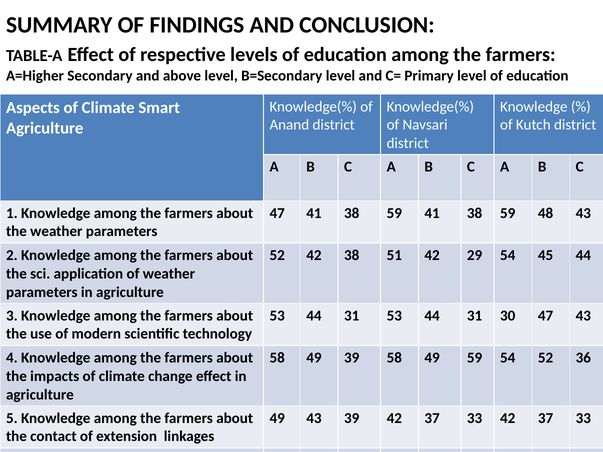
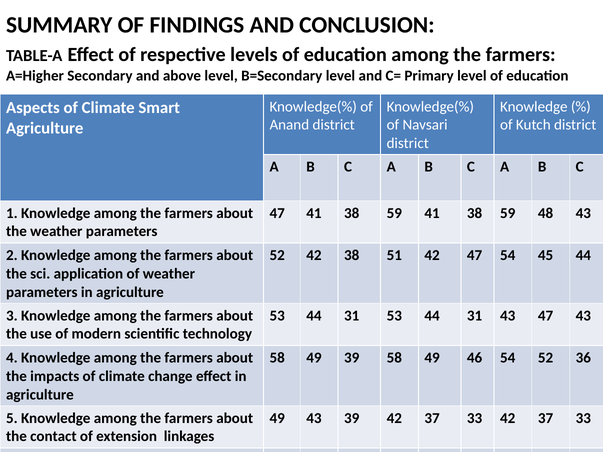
42 29: 29 -> 47 (475, 255)
31 30: 30 -> 43 (508, 316)
49 59: 59 -> 46 (475, 358)
